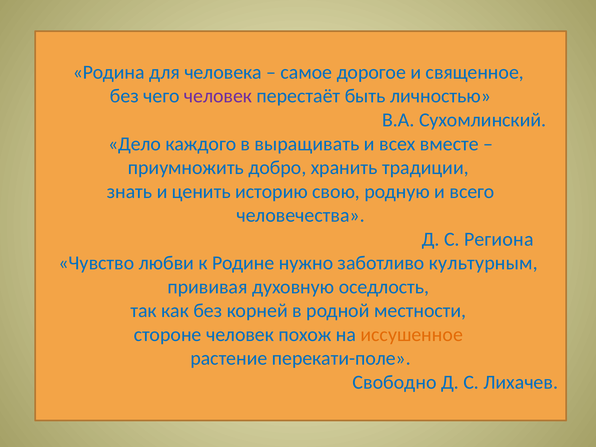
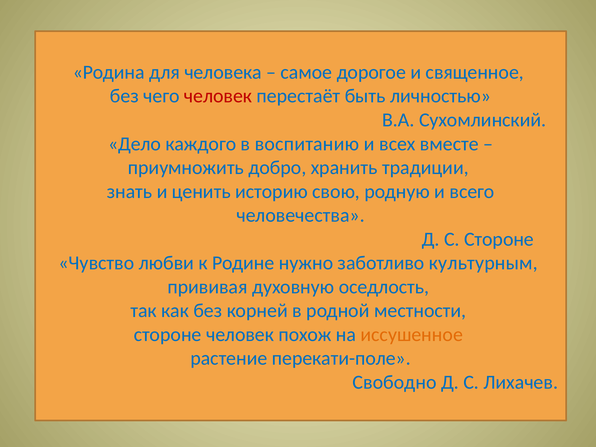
человек colour: purple -> red (218, 96)
выращивать: выращивать -> воспитанию (307, 144)
С Региона: Региона -> Стороне (499, 239)
